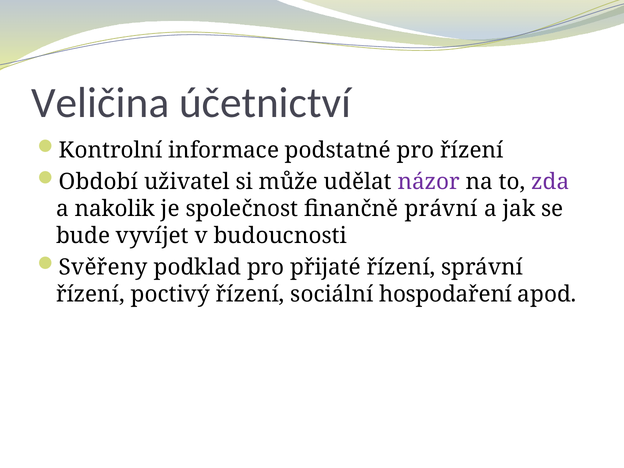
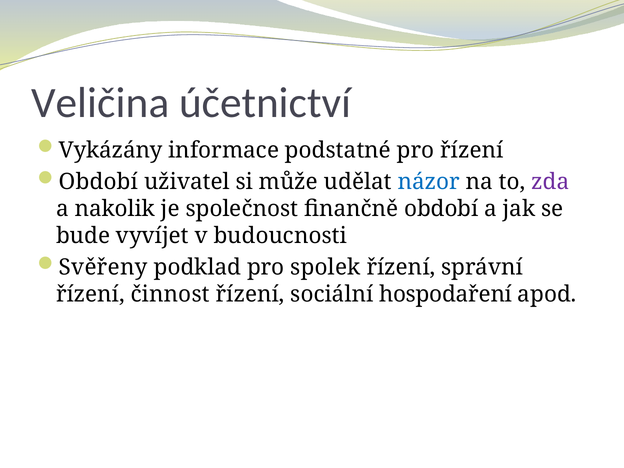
Kontrolní: Kontrolní -> Vykázány (111, 150)
názor colour: purple -> blue (429, 182)
finančně právní: právní -> období (441, 209)
přijaté: přijaté -> spolek (325, 267)
poctivý: poctivý -> činnost (170, 294)
